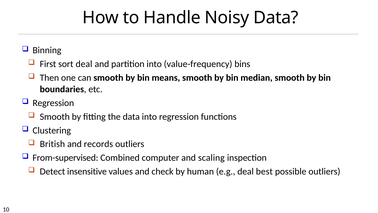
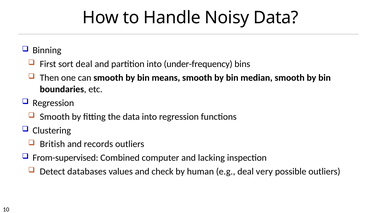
value-frequency: value-frequency -> under-frequency (198, 64)
scaling: scaling -> lacking (211, 158)
insensitive: insensitive -> databases (87, 171)
best: best -> very (264, 171)
